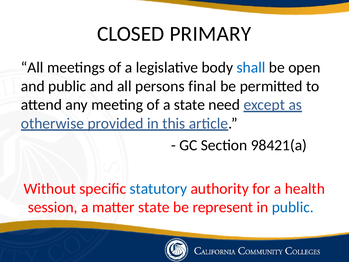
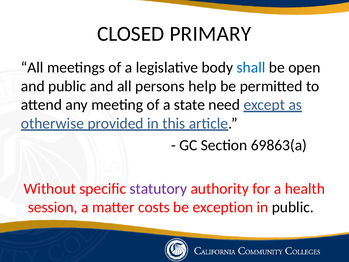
final: final -> help (202, 86)
98421(a: 98421(a -> 69863(a (279, 145)
statutory colour: blue -> purple (158, 189)
matter state: state -> costs (154, 207)
represent: represent -> exception (223, 207)
public colour: blue -> black (293, 207)
